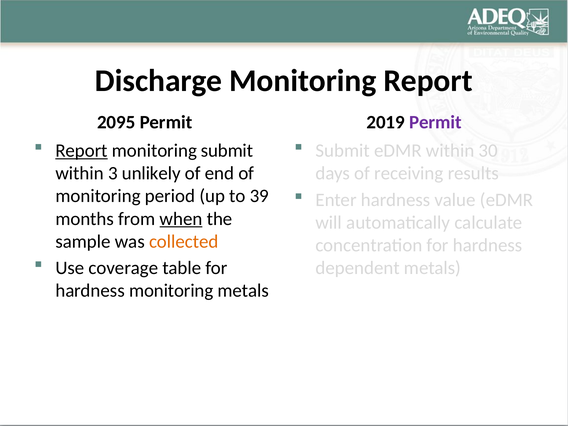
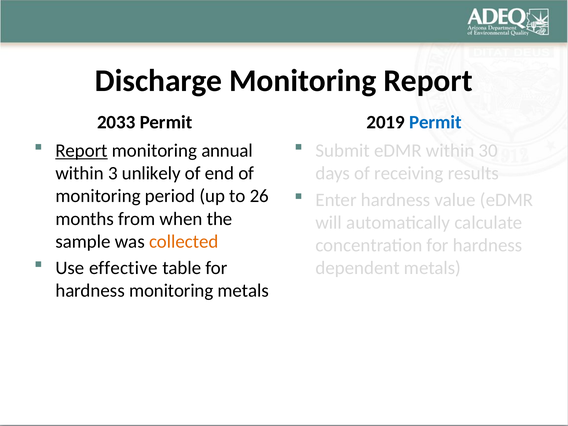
2095: 2095 -> 2033 (116, 122)
Permit colour: purple -> blue (435, 122)
monitoring submit: submit -> annual (227, 151)
39: 39 -> 26 (259, 196)
when underline: present -> none (181, 219)
coverage: coverage -> effective (123, 268)
